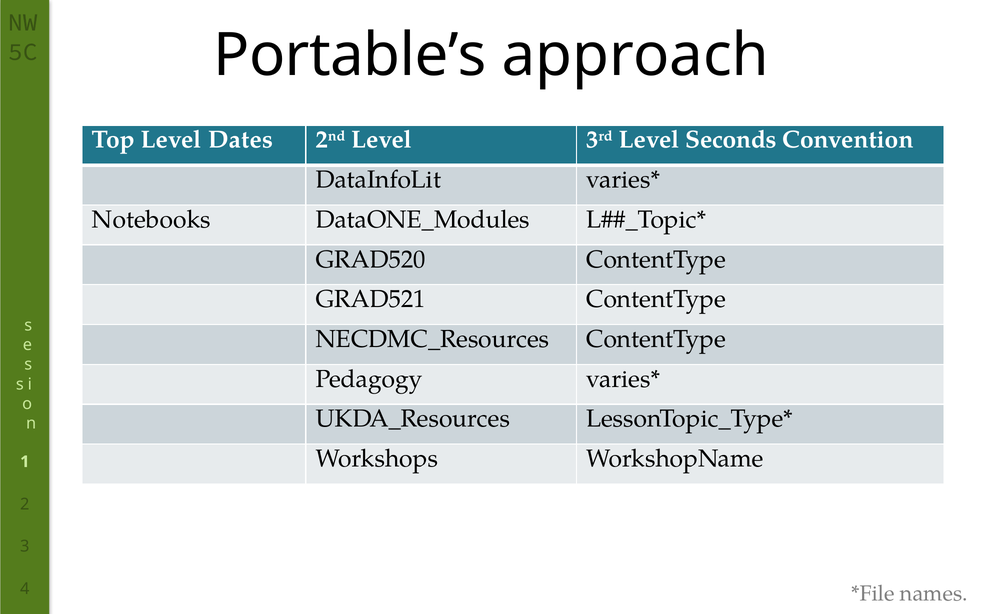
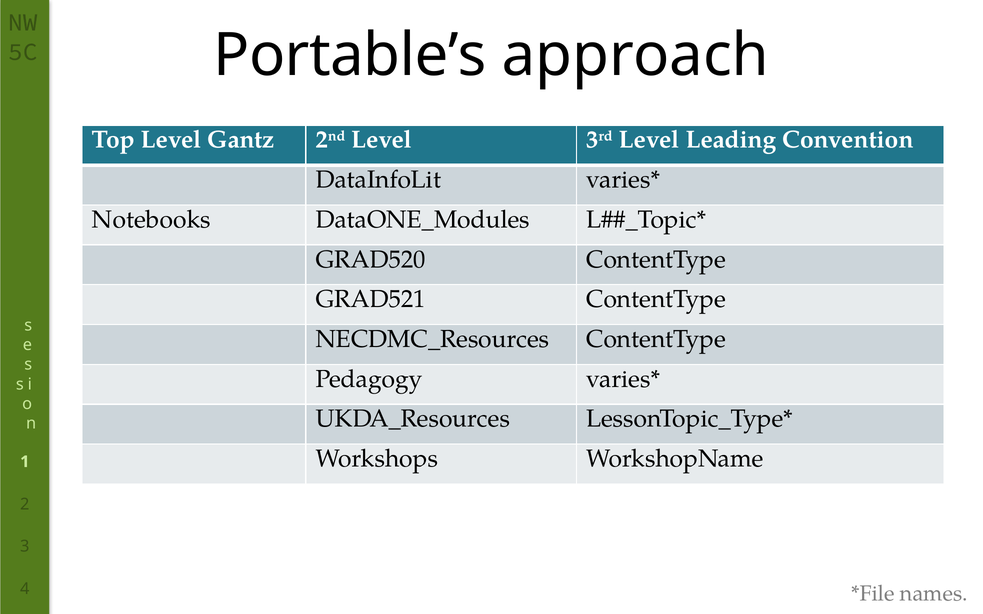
Dates: Dates -> Gantz (241, 140)
Seconds: Seconds -> Leading (731, 140)
